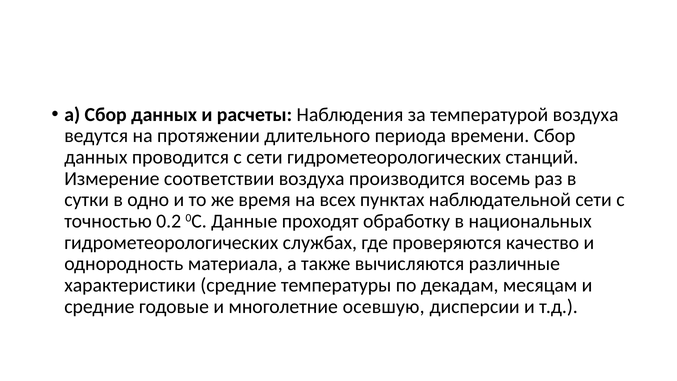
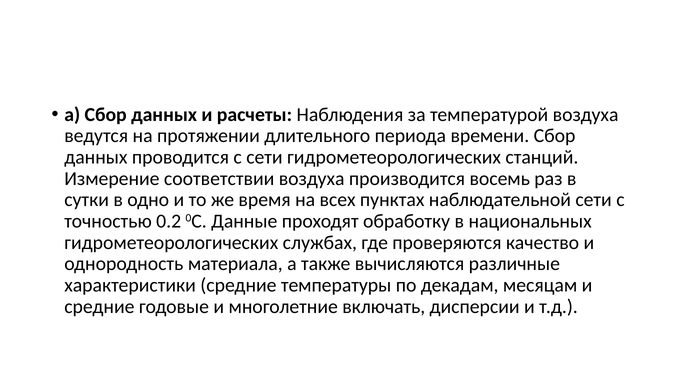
осевшую: осевшую -> включать (384, 306)
